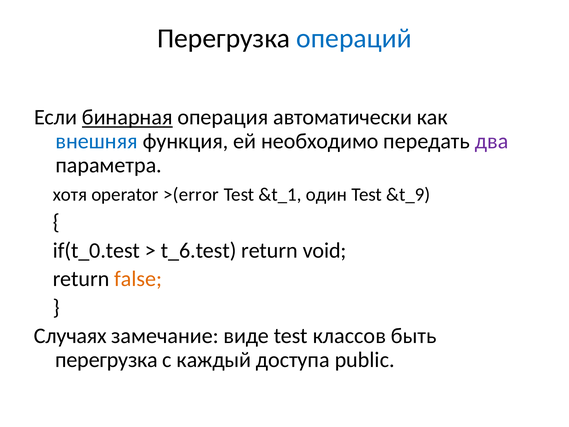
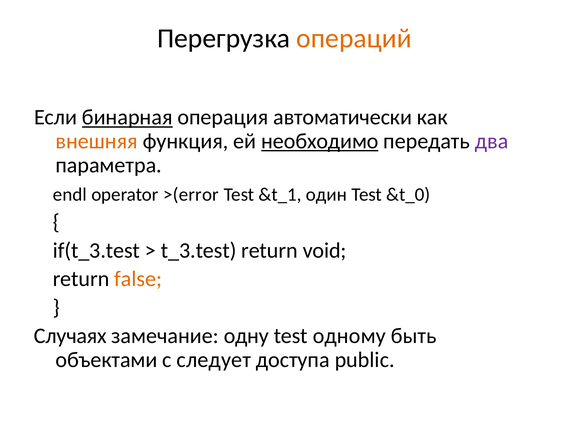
операций colour: blue -> orange (354, 38)
внешняя colour: blue -> orange (97, 141)
необходимо underline: none -> present (320, 141)
хотя: хотя -> endl (70, 195)
&t_9: &t_9 -> &t_0 (408, 195)
if(t_0.test: if(t_0.test -> if(t_3.test (96, 250)
t_6.test: t_6.test -> t_3.test (199, 250)
виде: виде -> одну (246, 336)
классов: классов -> одному (349, 336)
перегрузка: перегрузка -> объектами (106, 360)
каждый: каждый -> следует (214, 360)
